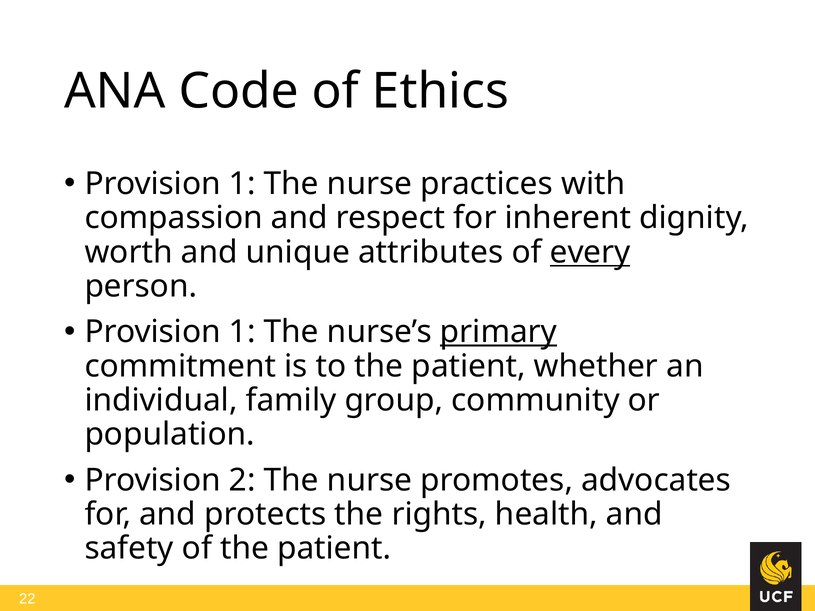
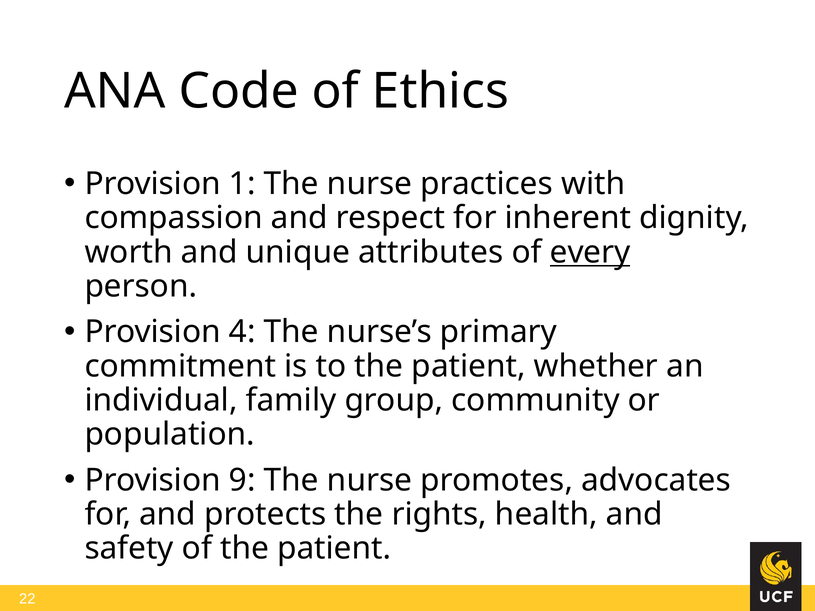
1: 1 -> 4 (242, 332)
primary underline: present -> none (498, 332)
2: 2 -> 9 (242, 480)
